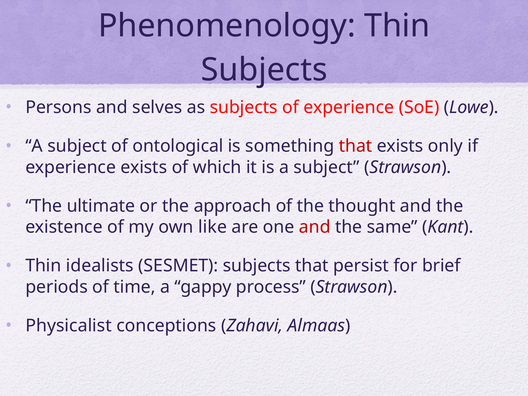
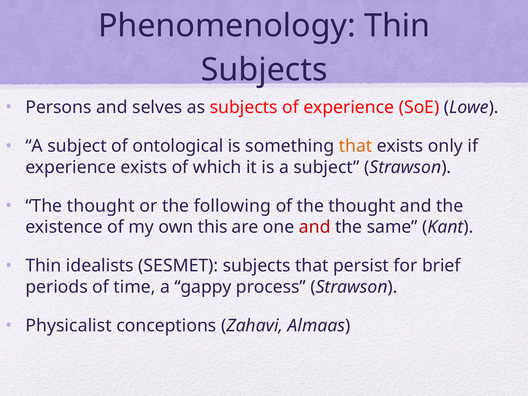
that colour: red -> orange (356, 146)
ultimate: ultimate -> thought (101, 206)
approach: approach -> following (232, 206)
like: like -> this (213, 227)
